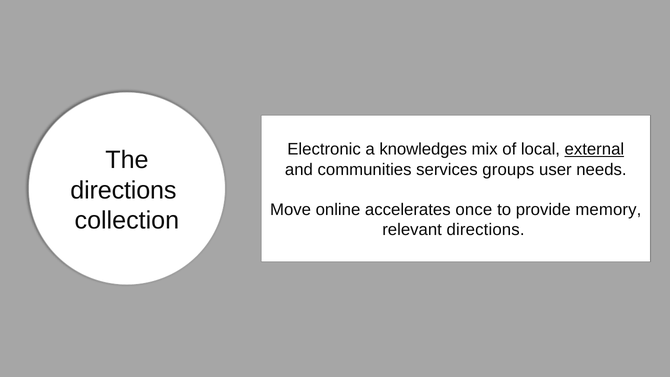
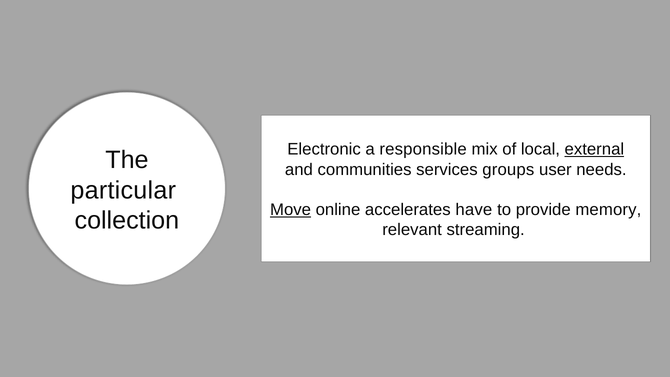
knowledges: knowledges -> responsible (423, 149)
directions: directions -> particular (123, 190)
Move underline: none -> present (291, 210)
once: once -> have (474, 210)
relevant directions: directions -> streaming (486, 230)
